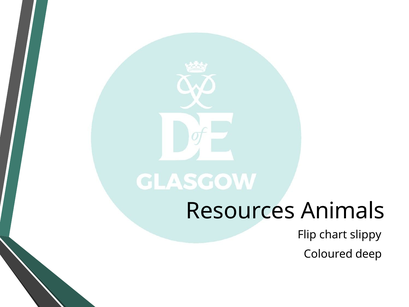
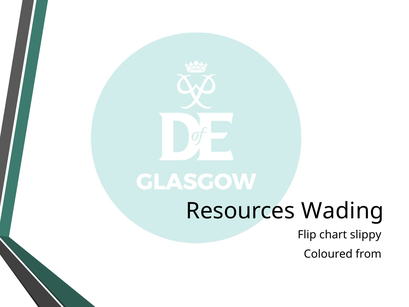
Animals: Animals -> Wading (343, 211)
deep: deep -> from (369, 254)
